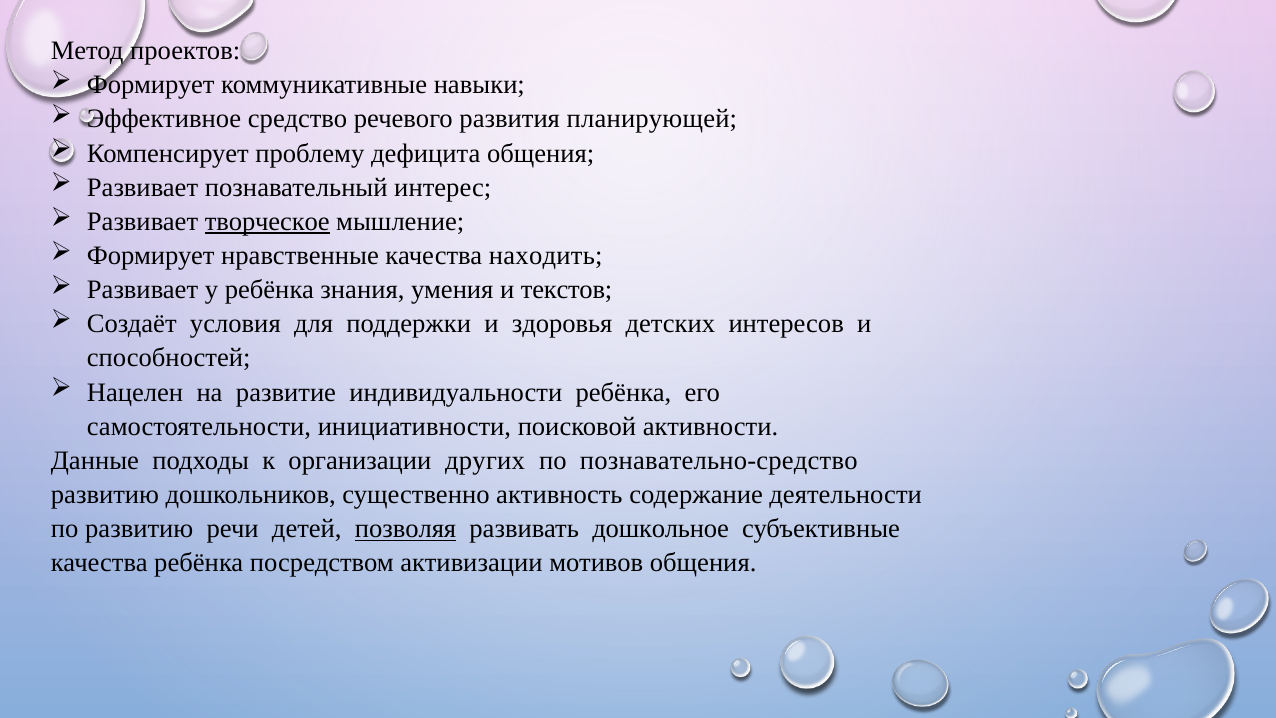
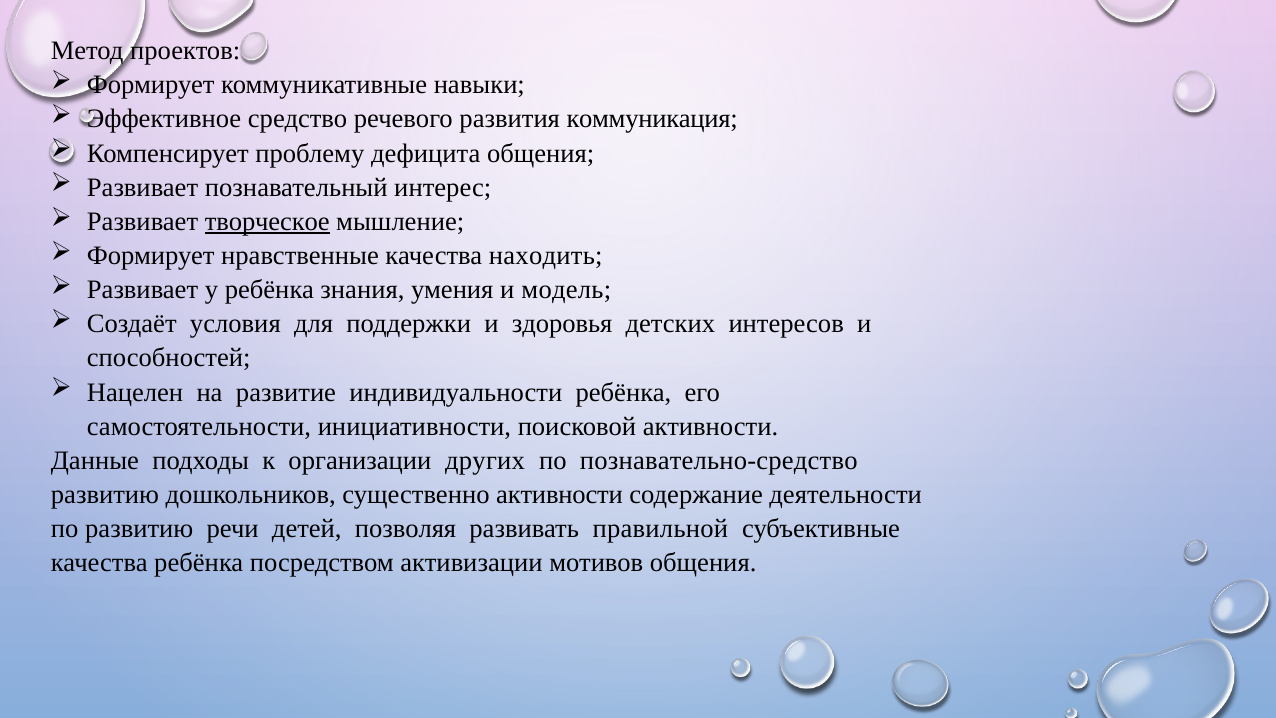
планирующей: планирующей -> коммуникация (652, 119)
текстов: текстов -> модель (566, 290)
существенно активность: активность -> активности (560, 495)
позволяя underline: present -> none (406, 529)
дошкольное: дошкольное -> правильной (660, 529)
